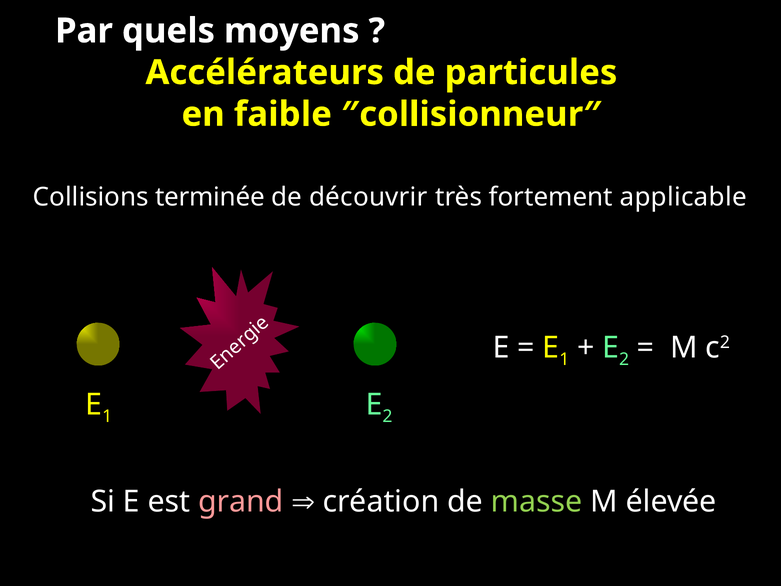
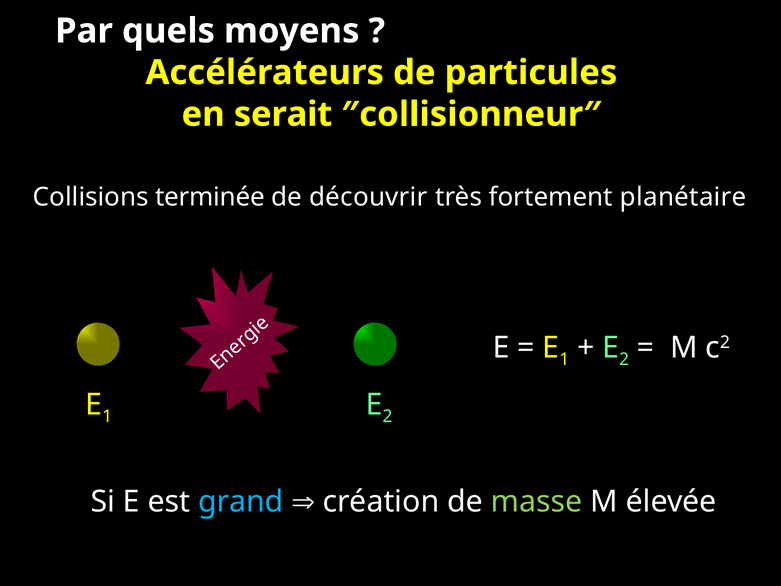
faible: faible -> serait (283, 114)
applicable: applicable -> planétaire (683, 197)
grand colour: pink -> light blue (241, 502)
